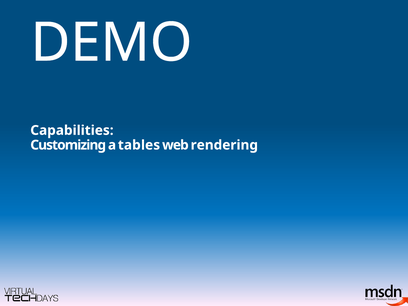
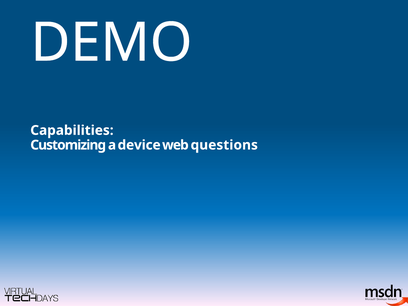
tables: tables -> device (139, 145)
rendering: rendering -> questions (224, 145)
